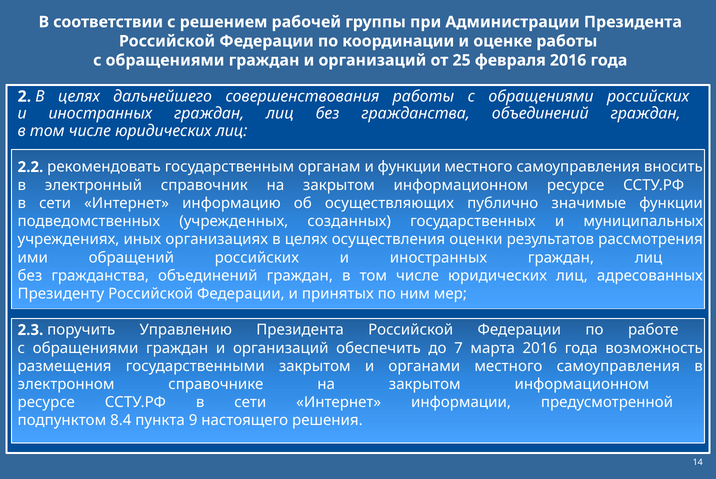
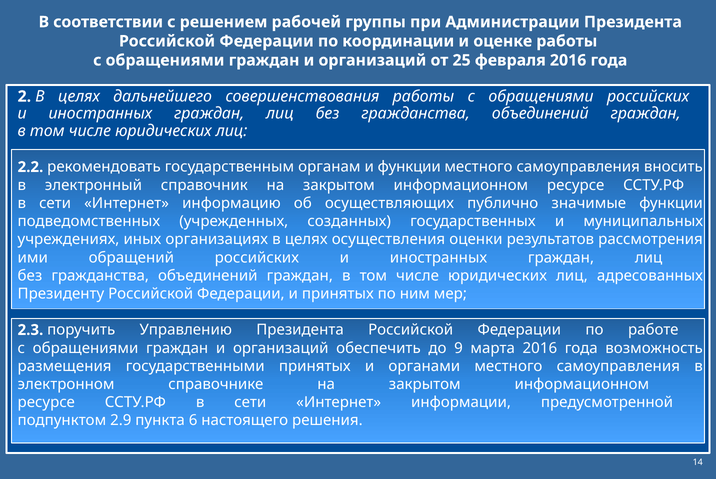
7: 7 -> 9 (459, 348)
государственными закрытом: закрытом -> принятых (315, 366)
8.4: 8.4 -> 2.9 (121, 420)
9: 9 -> 6 (193, 420)
